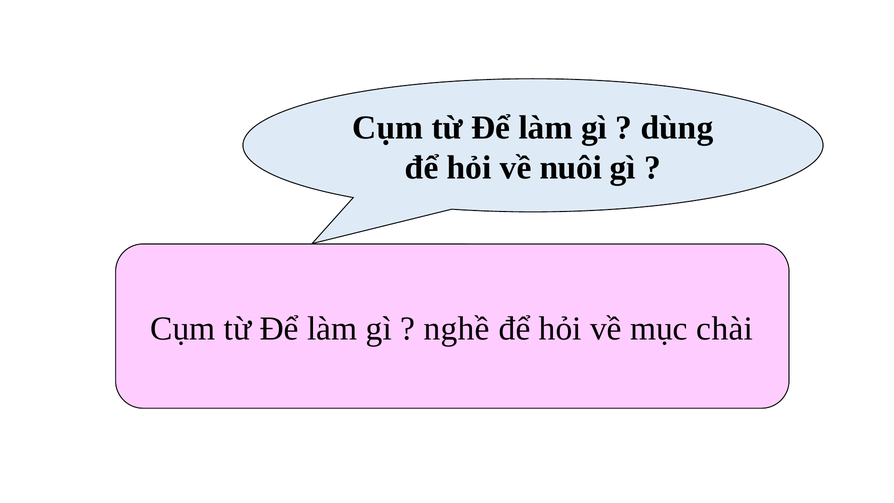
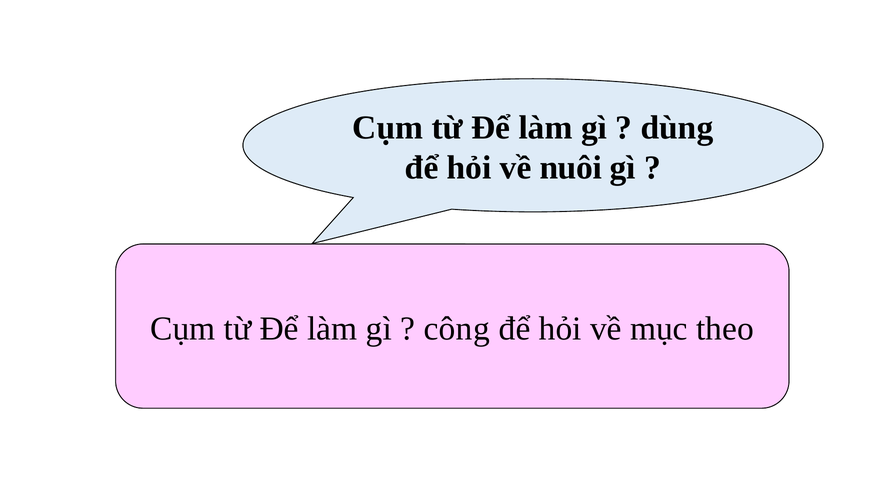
nghề: nghề -> công (457, 328)
chài: chài -> theo (725, 328)
